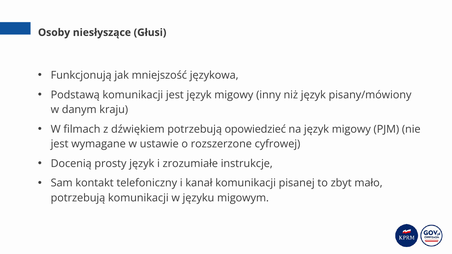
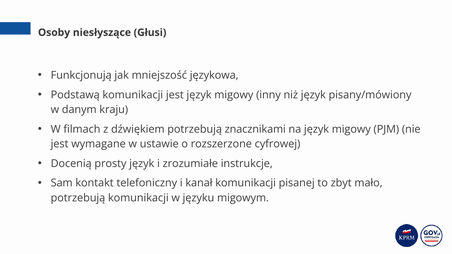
opowiedzieć: opowiedzieć -> znacznikami (255, 129)
